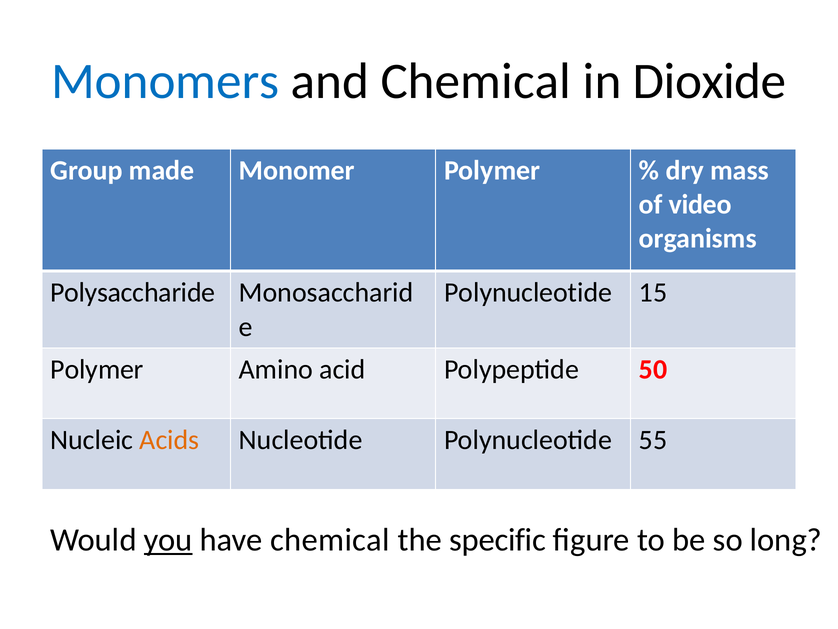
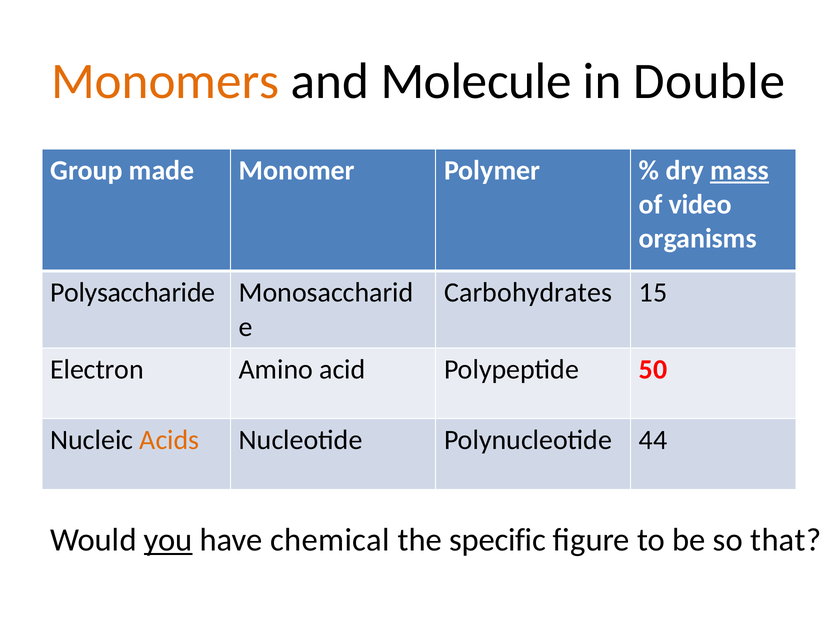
Monomers colour: blue -> orange (165, 81)
and Chemical: Chemical -> Molecule (476, 81)
Dioxide: Dioxide -> Double (709, 81)
mass underline: none -> present (739, 170)
Polynucleotide: Polynucleotide -> Carbohydrates (528, 292)
Polymer: Polymer -> Electron (97, 369)
55: 55 -> 44 (653, 440)
long: long -> that (786, 540)
